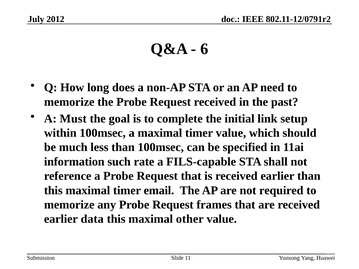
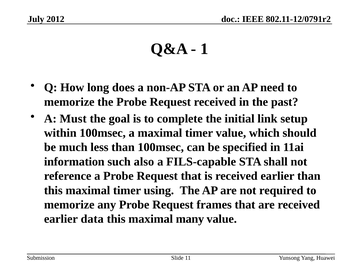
6: 6 -> 1 (204, 49)
rate: rate -> also (144, 162)
email: email -> using (159, 191)
other: other -> many (190, 219)
